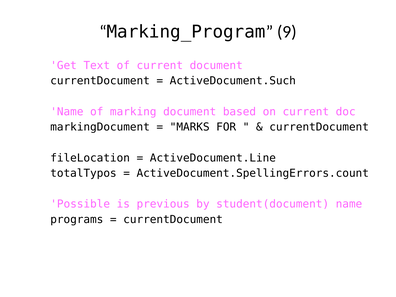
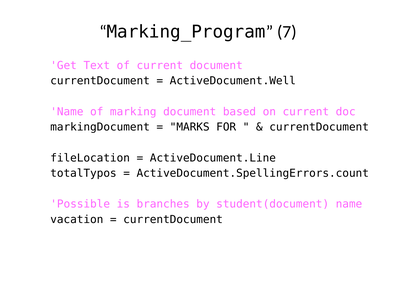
9: 9 -> 7 (287, 32)
ActiveDocument.Such: ActiveDocument.Such -> ActiveDocument.Well (233, 81)
previous: previous -> branches (163, 204)
programs: programs -> vacation (77, 219)
